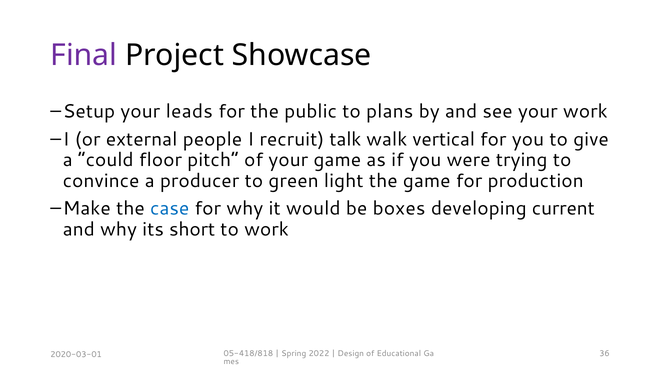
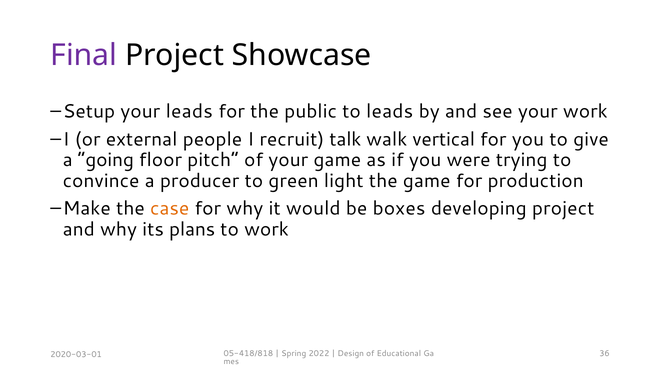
to plans: plans -> leads (390, 112)
could: could -> going (106, 160)
case colour: blue -> orange (170, 209)
developing current: current -> project (563, 209)
short: short -> plans (192, 229)
